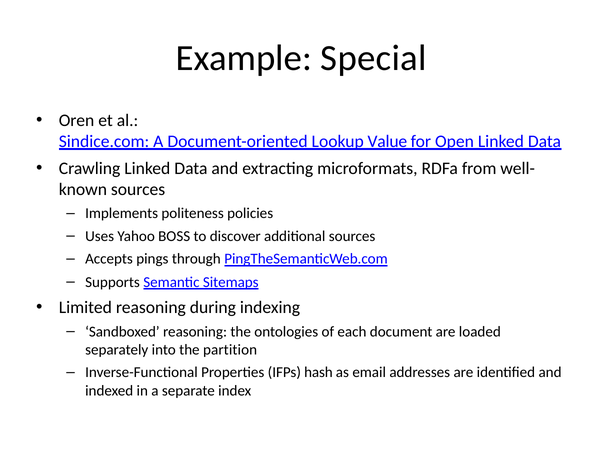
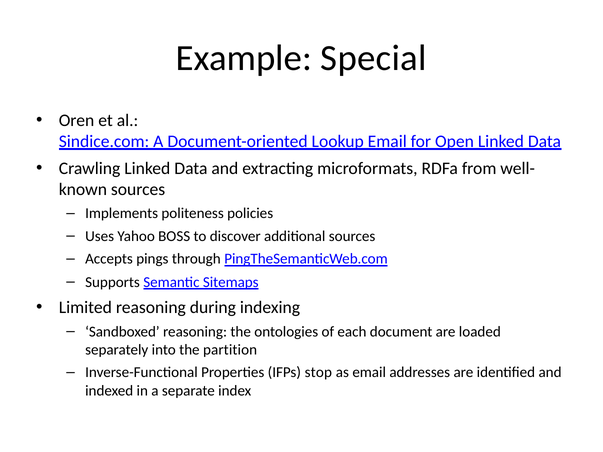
Lookup Value: Value -> Email (387, 141)
hash: hash -> stop (318, 373)
